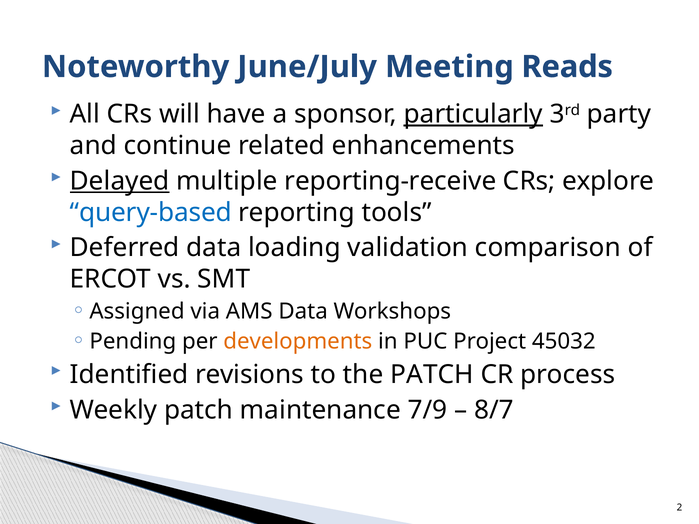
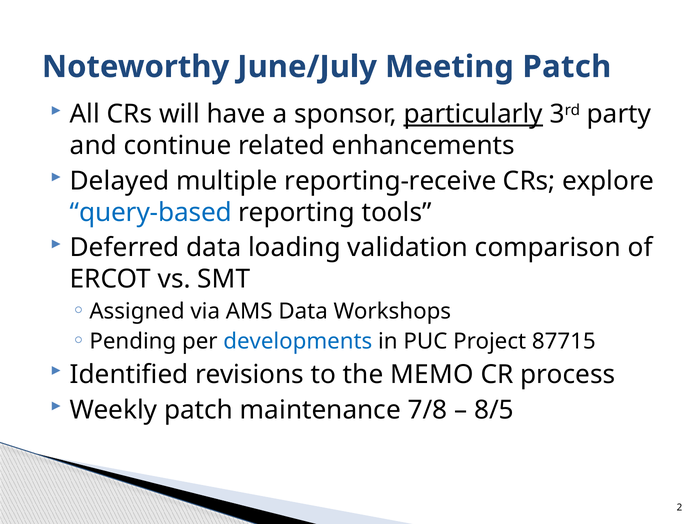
Meeting Reads: Reads -> Patch (567, 67)
Delayed underline: present -> none (120, 181)
developments colour: orange -> blue (298, 341)
45032: 45032 -> 87715 (564, 341)
the PATCH: PATCH -> MEMO (432, 375)
7/9: 7/9 -> 7/8 (428, 410)
8/7: 8/7 -> 8/5 (494, 410)
